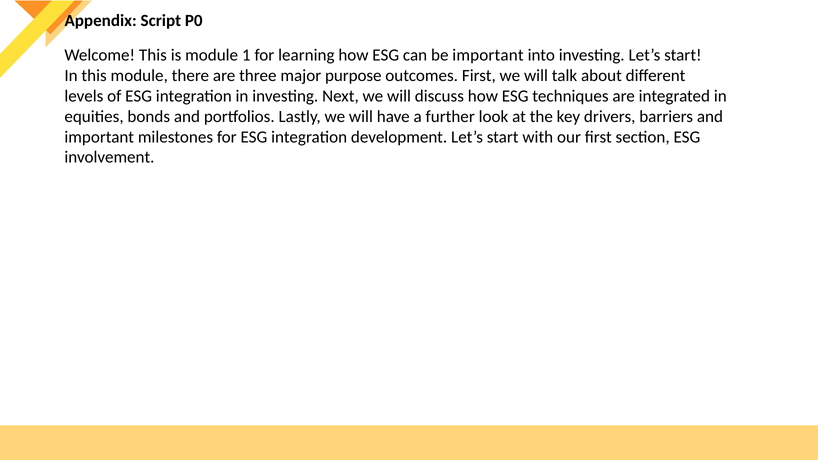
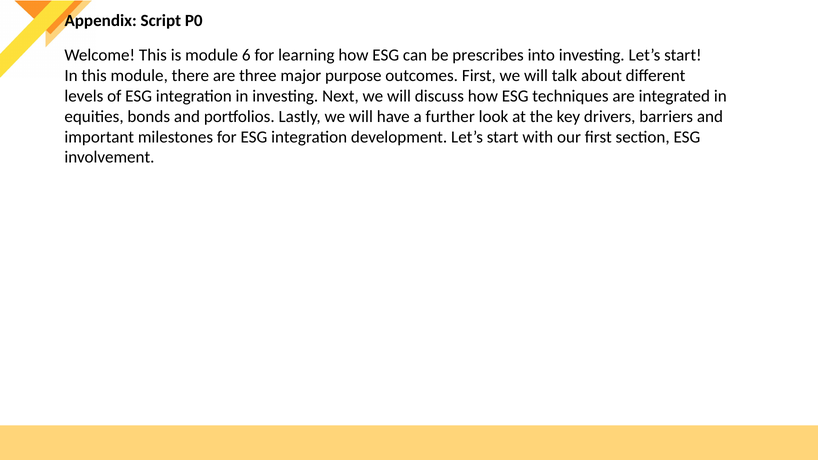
1: 1 -> 6 (246, 55)
be important: important -> prescribes (488, 55)
